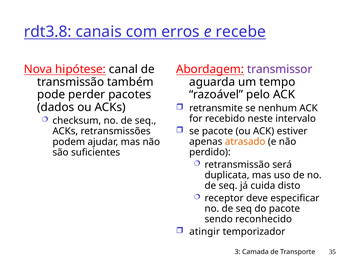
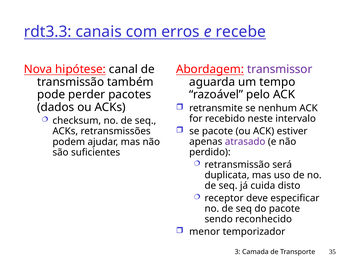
rdt3.8: rdt3.8 -> rdt3.3 (48, 32)
atrasado colour: orange -> purple (245, 142)
atingir: atingir -> menor (205, 232)
